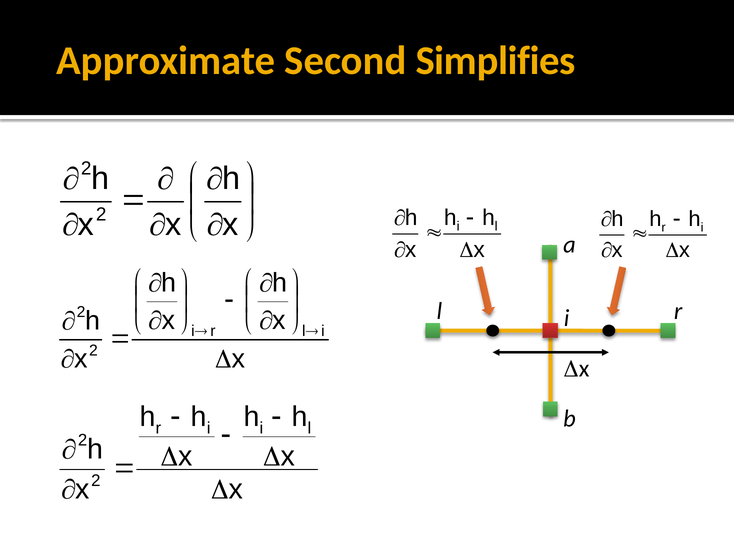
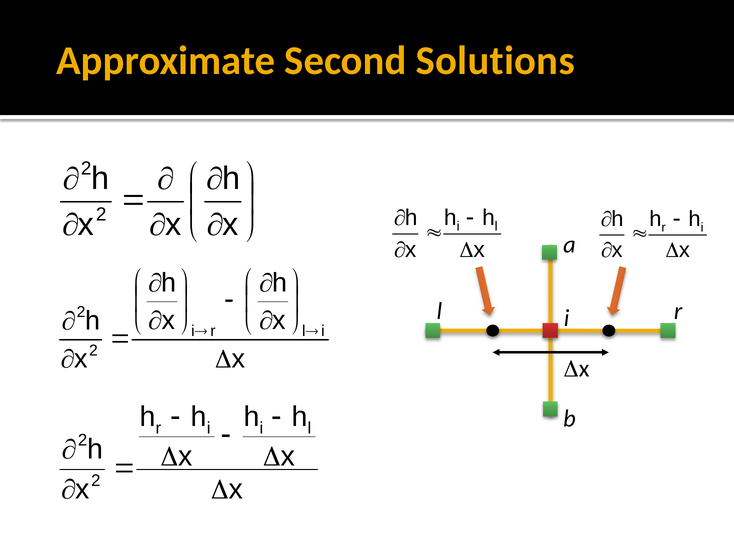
Simplifies: Simplifies -> Solutions (495, 61)
